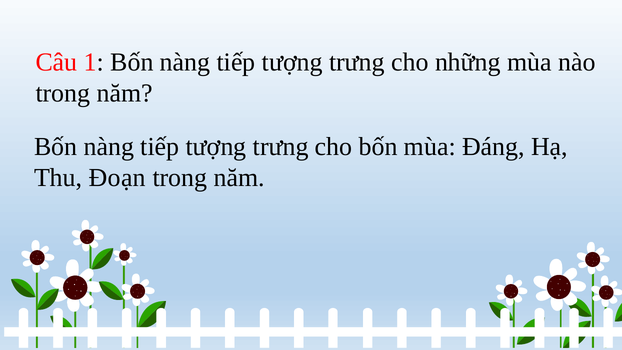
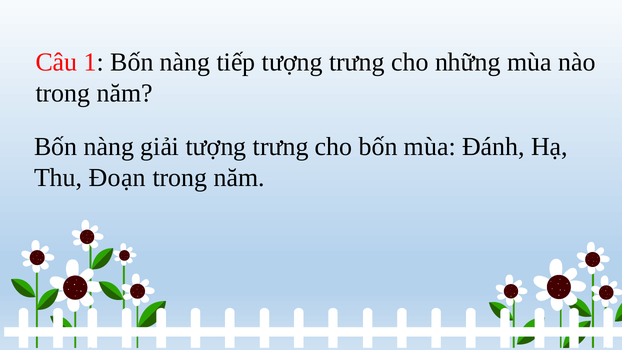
tiếp: tiếp -> giải (160, 146)
Đáng: Đáng -> Đánh (493, 146)
